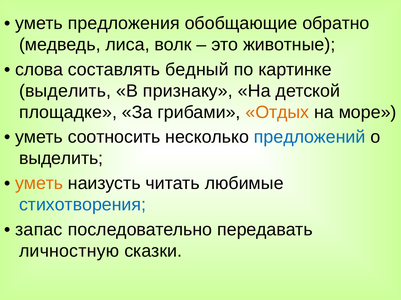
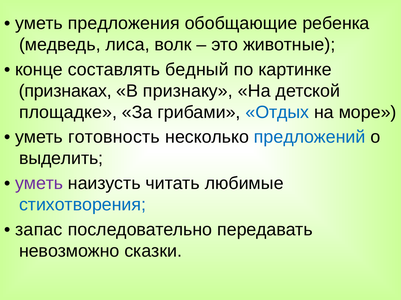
обратно: обратно -> ребенка (336, 23)
слова: слова -> конце (39, 70)
выделить: выделить -> признаках (65, 91)
Отдых colour: orange -> blue (277, 112)
соотносить: соотносить -> готовность (114, 137)
уметь colour: orange -> purple (39, 184)
личностную: личностную -> невозможно (69, 252)
